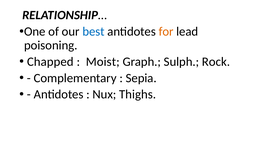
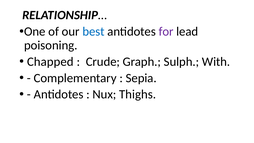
for colour: orange -> purple (166, 31)
Moist: Moist -> Crude (103, 62)
Rock: Rock -> With (216, 62)
